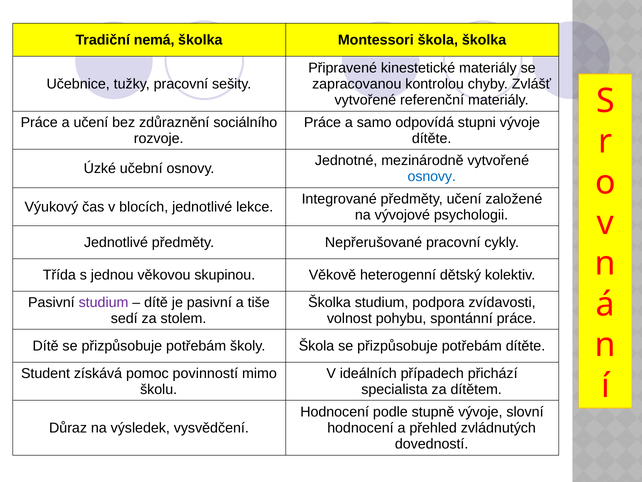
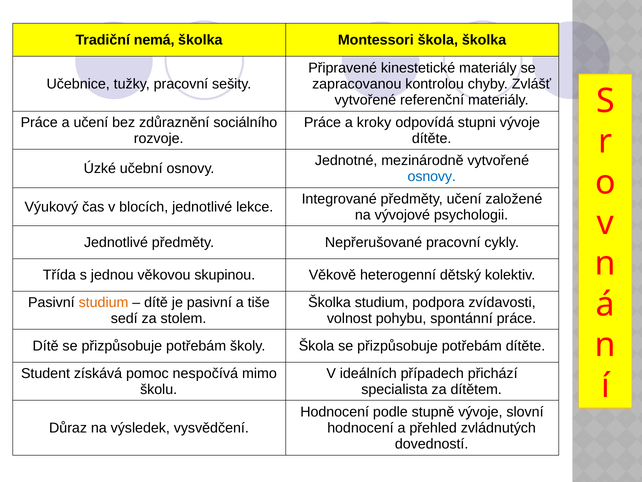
samo: samo -> kroky (374, 122)
studium colour: purple -> orange (104, 302)
povinností: povinností -> nespočívá (205, 373)
